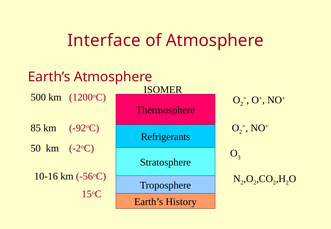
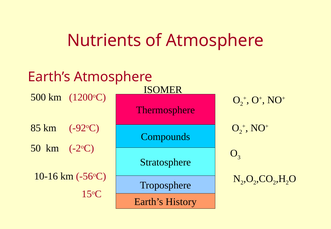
Interface: Interface -> Nutrients (104, 41)
Refrigerants: Refrigerants -> Compounds (165, 137)
